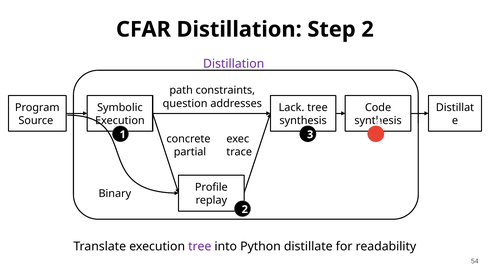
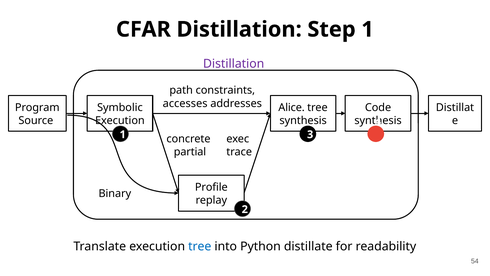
Step 2: 2 -> 1 (368, 29)
question: question -> accesses (185, 103)
Lack: Lack -> Alice (292, 107)
tree colour: purple -> blue (200, 246)
